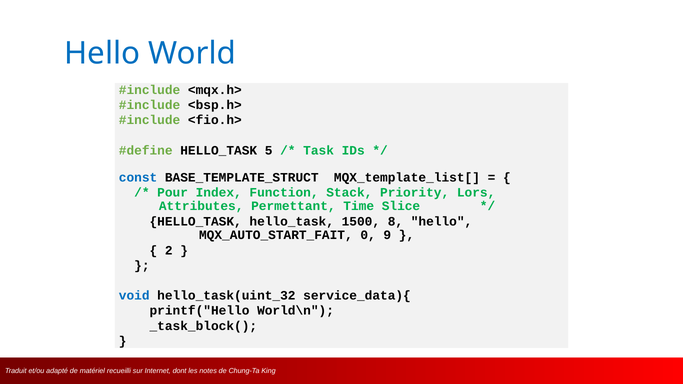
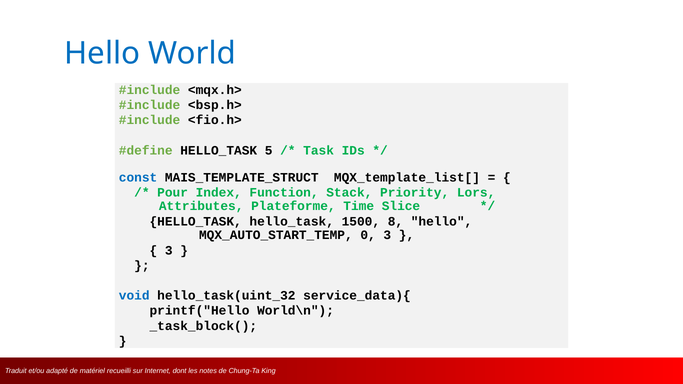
BASE_TEMPLATE_STRUCT: BASE_TEMPLATE_STRUCT -> MAIS_TEMPLATE_STRUCT (242, 177)
Permettant: Permettant -> Plateforme (293, 206)
MQX_AUTO_START_FAIT: MQX_AUTO_START_FAIT -> MQX_AUTO_START_TEMP (276, 235)
0 9: 9 -> 3 (387, 235)
2: 2 -> 3 (169, 250)
